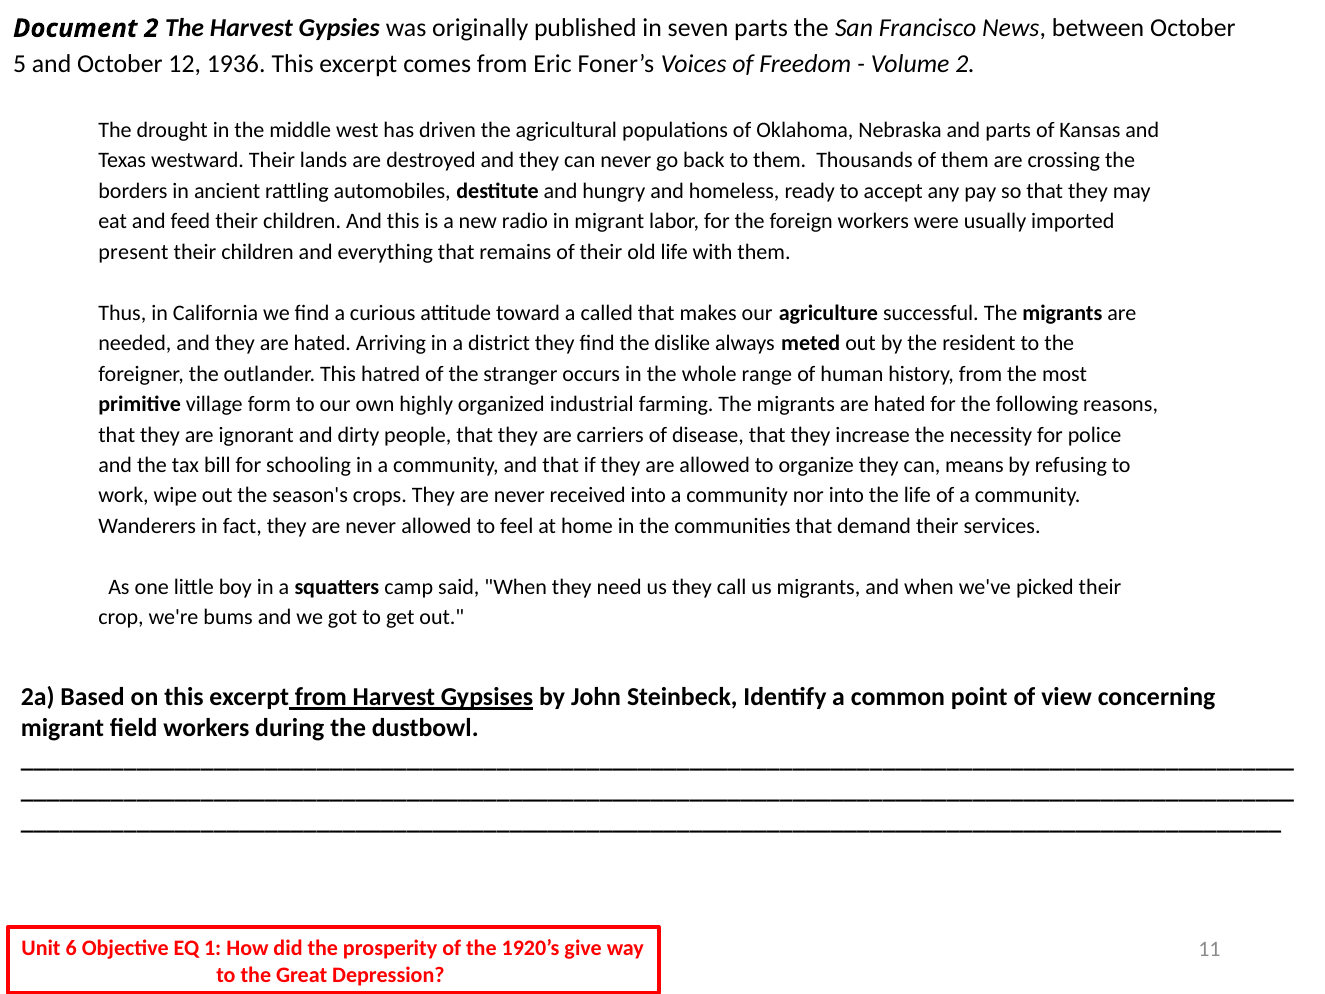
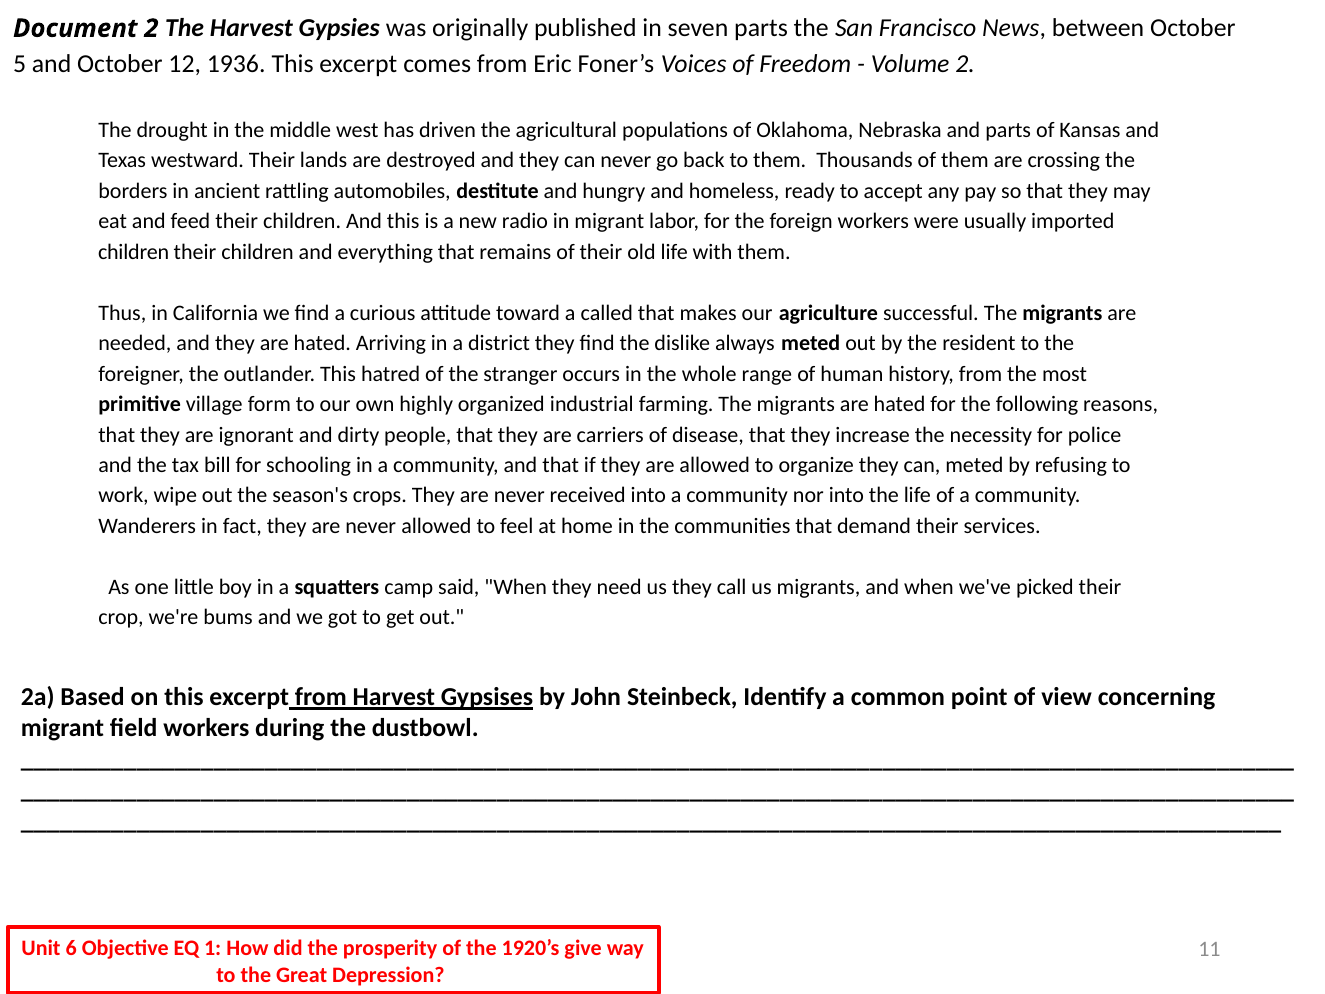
present: present -> children (134, 252)
can means: means -> meted (974, 465)
